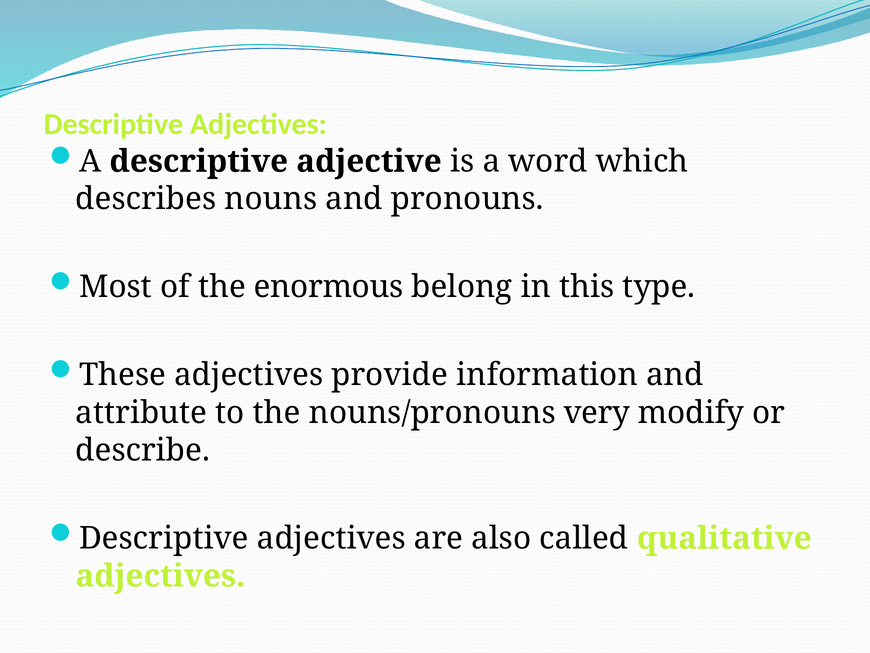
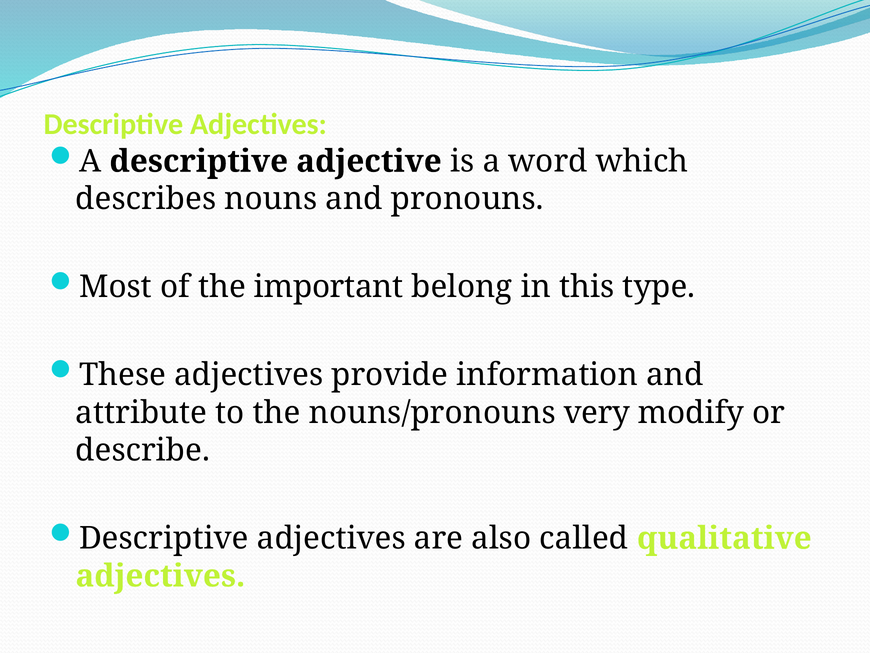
enormous: enormous -> important (329, 287)
